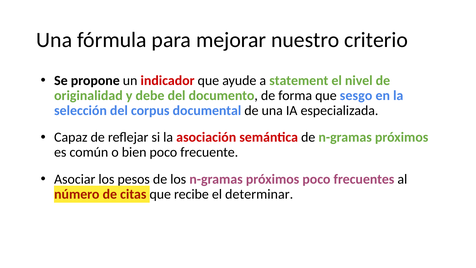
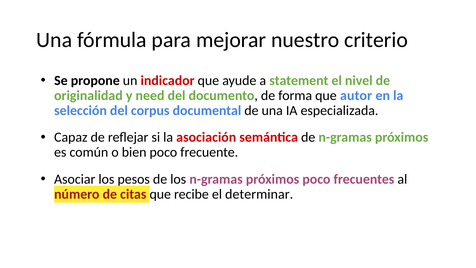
debe: debe -> need (150, 95)
sesgo: sesgo -> autor (356, 95)
